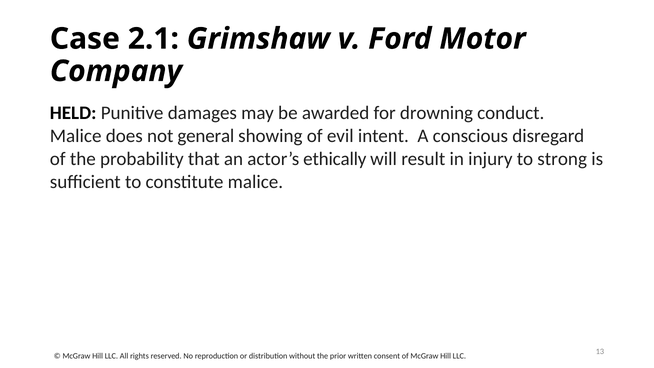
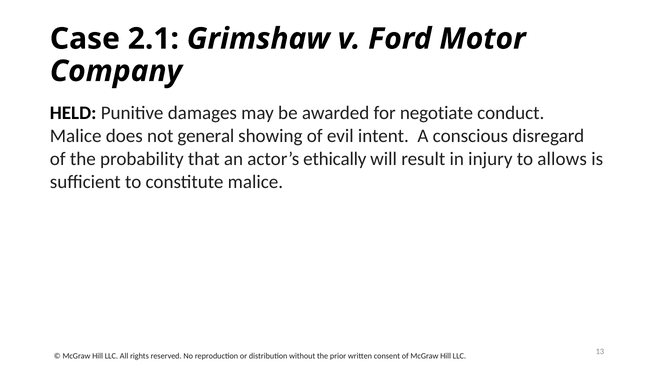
drowning: drowning -> negotiate (437, 113)
strong: strong -> allows (562, 159)
